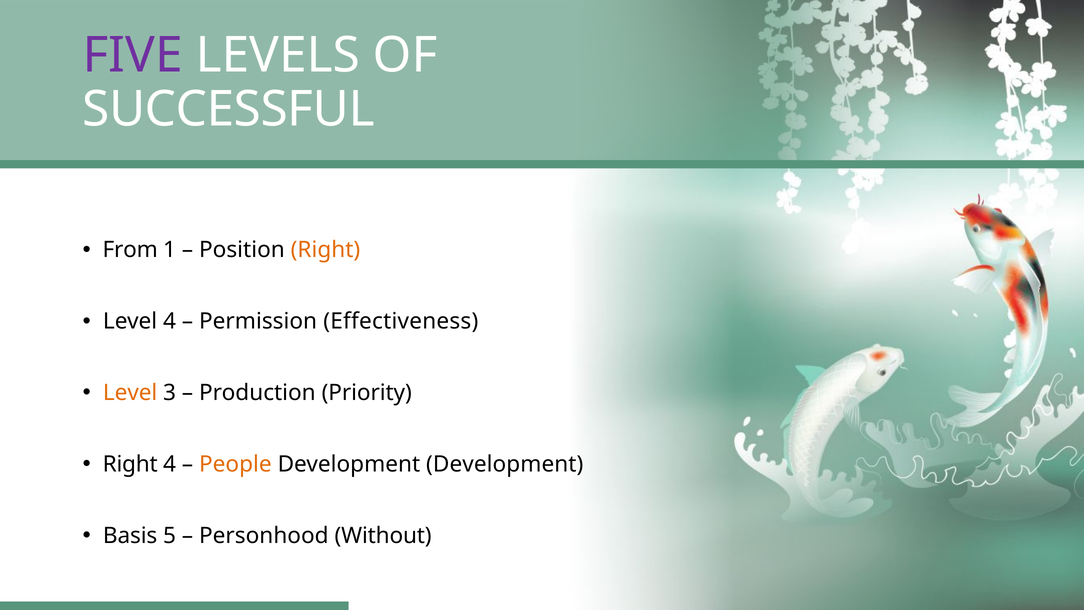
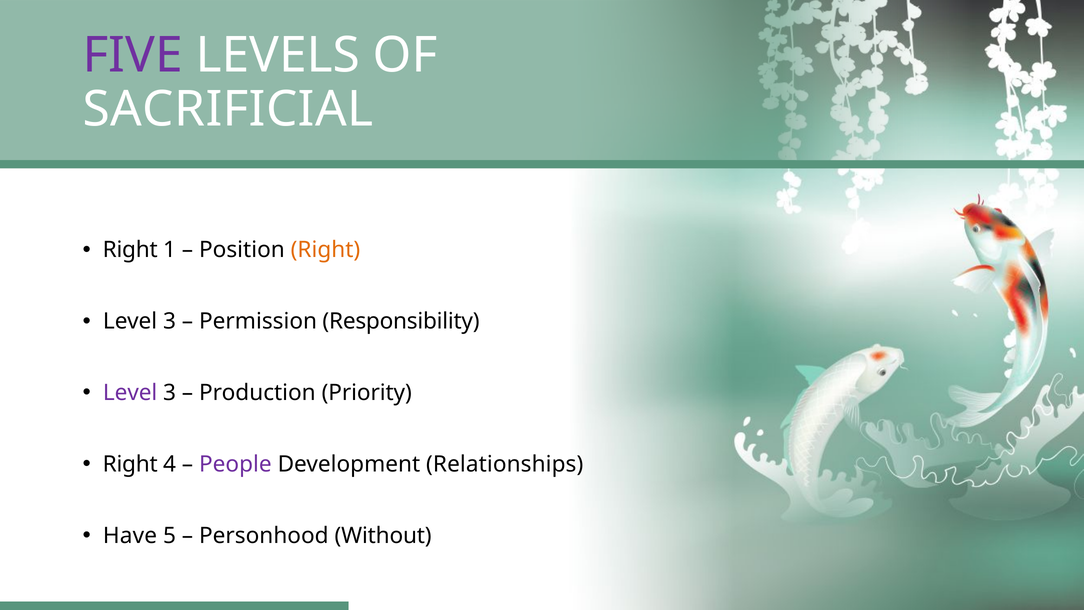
SUCCESSFUL: SUCCESSFUL -> SACRIFICIAL (228, 109)
From: From -> Right (130, 250)
4: 4 -> 3 (169, 321)
Effectiveness: Effectiveness -> Responsibility (401, 321)
Level colour: orange -> purple (130, 393)
People colour: orange -> purple (235, 464)
Development Development: Development -> Relationships (505, 464)
Basis: Basis -> Have (130, 535)
